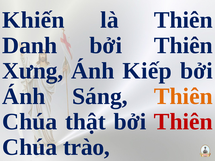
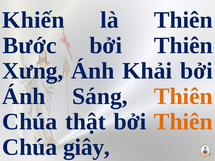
Danh: Danh -> Bước (30, 45)
Kiếp: Kiếp -> Khải (147, 71)
Thiên colour: red -> orange (183, 122)
trào: trào -> giây (86, 147)
